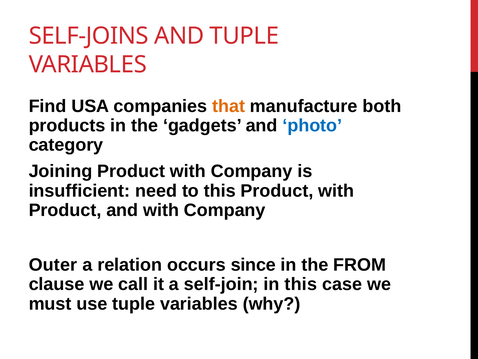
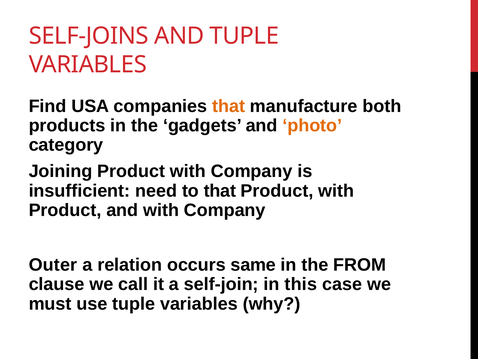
photo colour: blue -> orange (312, 125)
to this: this -> that (220, 190)
since: since -> same (253, 265)
